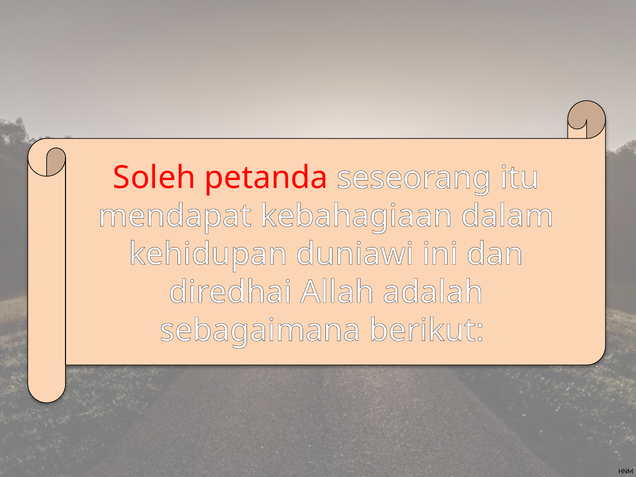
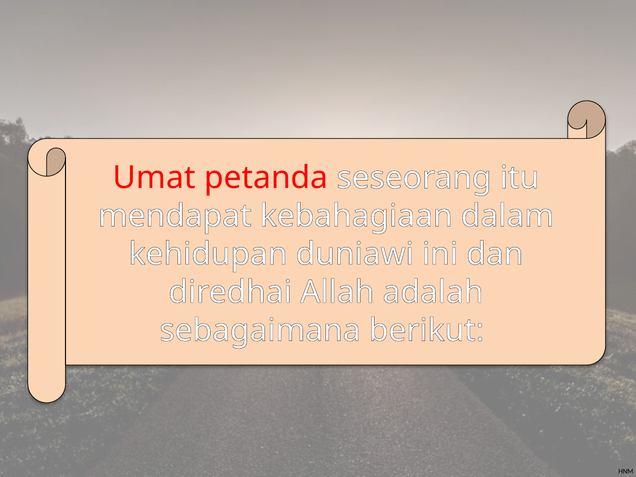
Soleh: Soleh -> Umat (154, 178)
